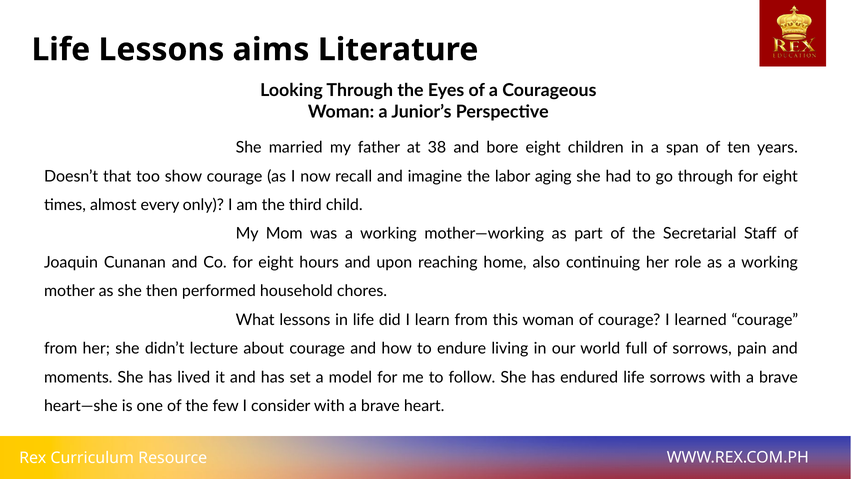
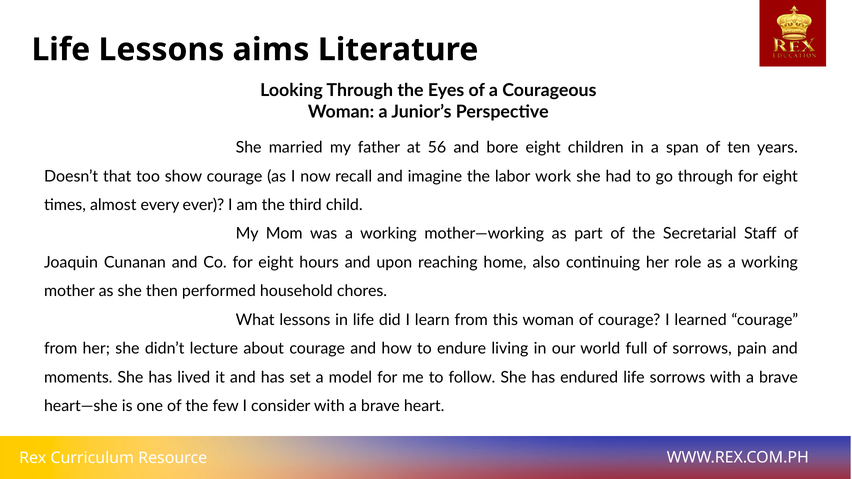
38: 38 -> 56 (437, 148)
aging: aging -> work (553, 176)
only: only -> ever (203, 205)
